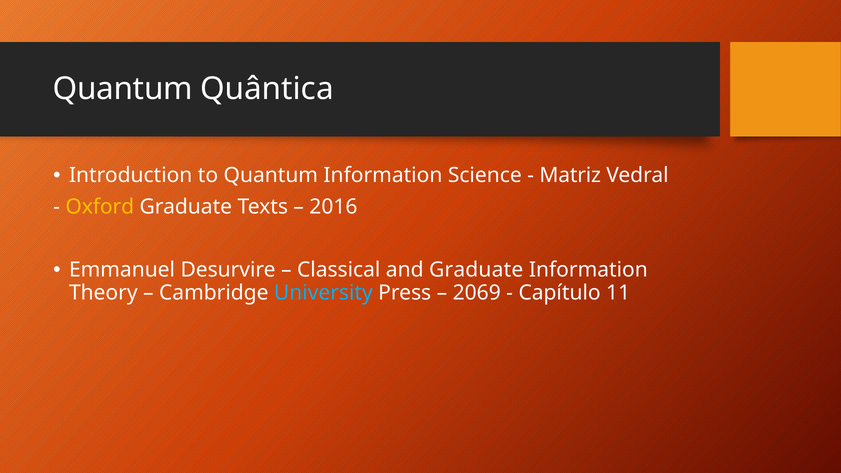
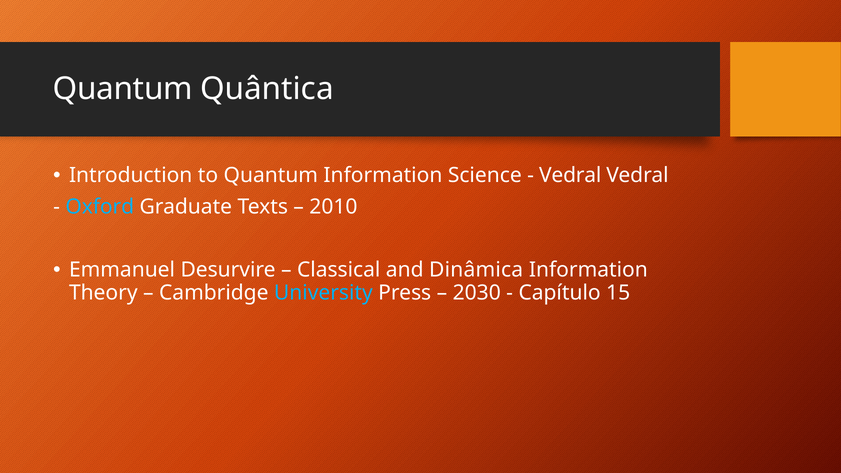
Matriz: Matriz -> Vedral (570, 176)
Oxford colour: yellow -> light blue (100, 207)
2016: 2016 -> 2010 (333, 207)
and Graduate: Graduate -> Dinâmica (476, 270)
2069: 2069 -> 2030 (477, 293)
11: 11 -> 15 (618, 293)
